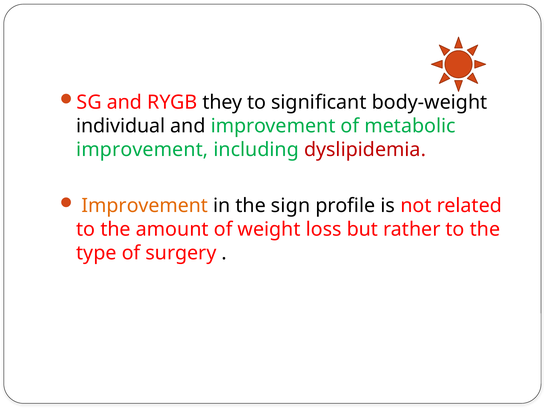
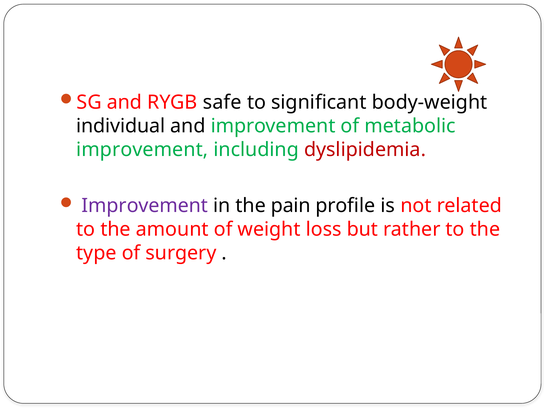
they: they -> safe (222, 102)
Improvement colour: orange -> purple (145, 206)
sign: sign -> pain (291, 206)
